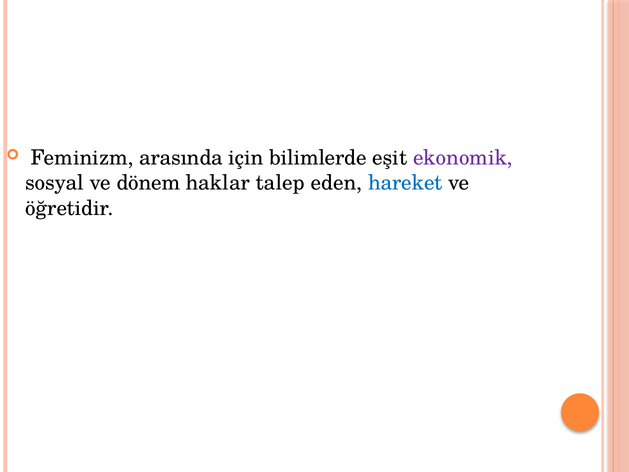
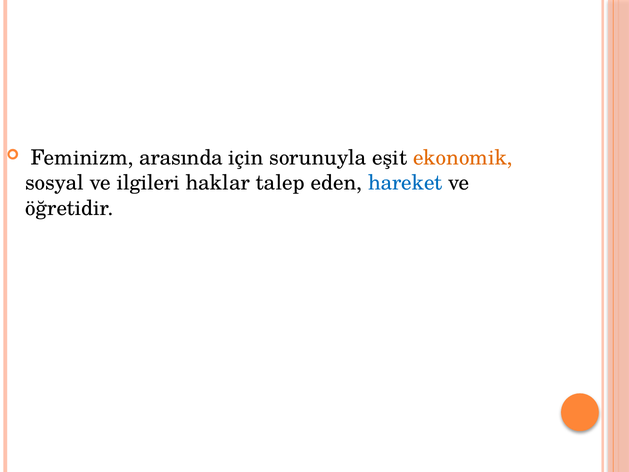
bilimlerde: bilimlerde -> sorunuyla (318, 158)
ekonomik colour: purple -> orange (463, 158)
dönem: dönem -> ilgileri (148, 183)
